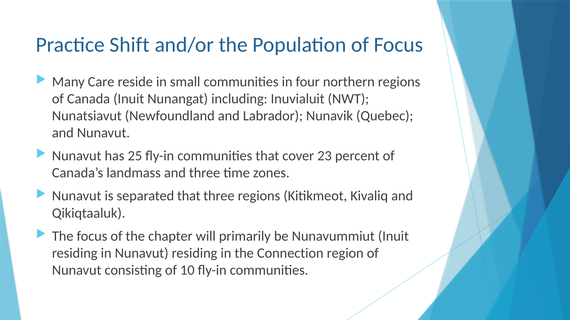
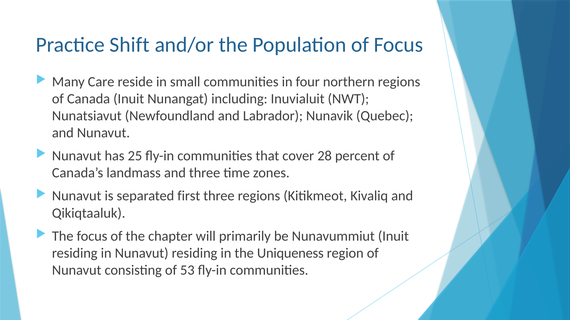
23: 23 -> 28 (325, 156)
separated that: that -> first (189, 196)
Connection: Connection -> Uniqueness (290, 254)
10: 10 -> 53 (187, 271)
